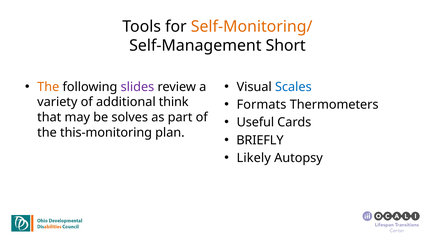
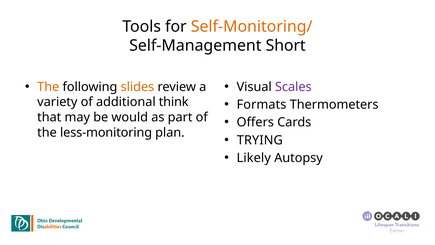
slides colour: purple -> orange (137, 87)
Scales colour: blue -> purple (293, 87)
solves: solves -> would (130, 117)
Useful: Useful -> Offers (255, 122)
this-monitoring: this-monitoring -> less-monitoring (106, 132)
BRIEFLY: BRIEFLY -> TRYING (260, 140)
